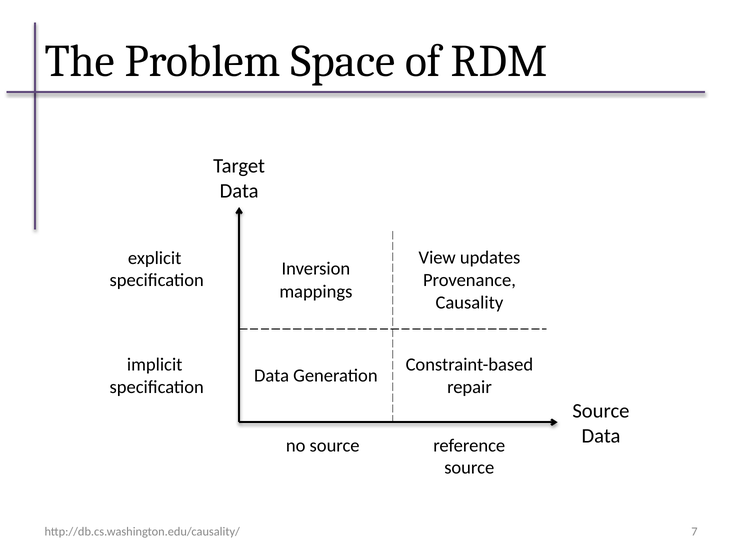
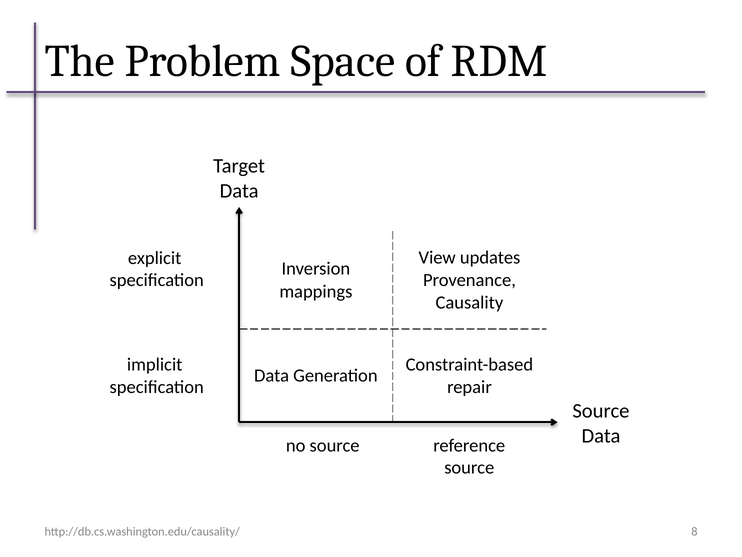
7: 7 -> 8 (694, 531)
